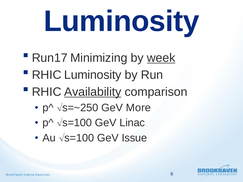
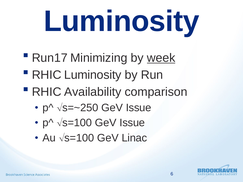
Availability underline: present -> none (93, 92)
More: More -> Issue (139, 108)
Linac: Linac -> Issue (132, 123)
Issue: Issue -> Linac (134, 138)
